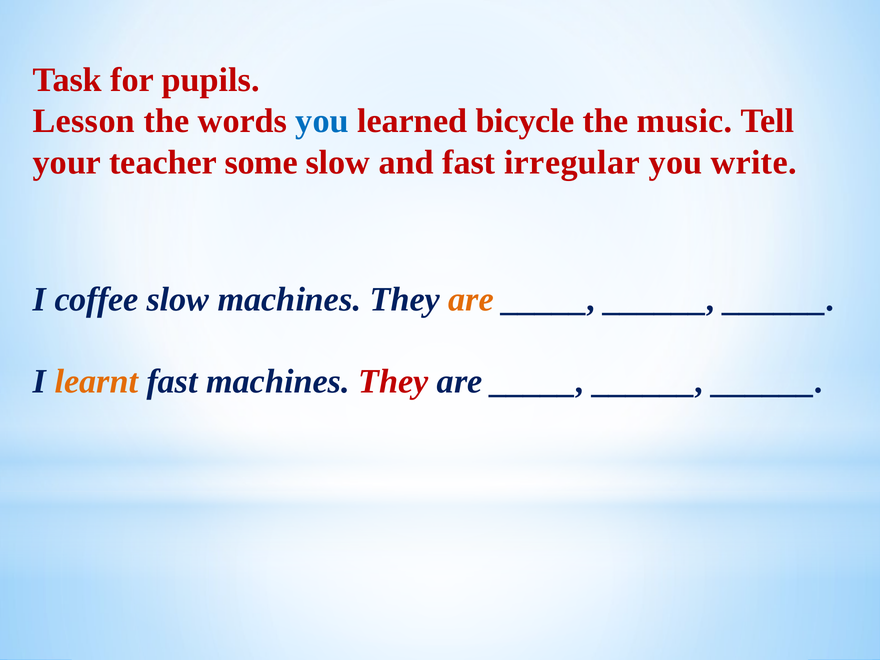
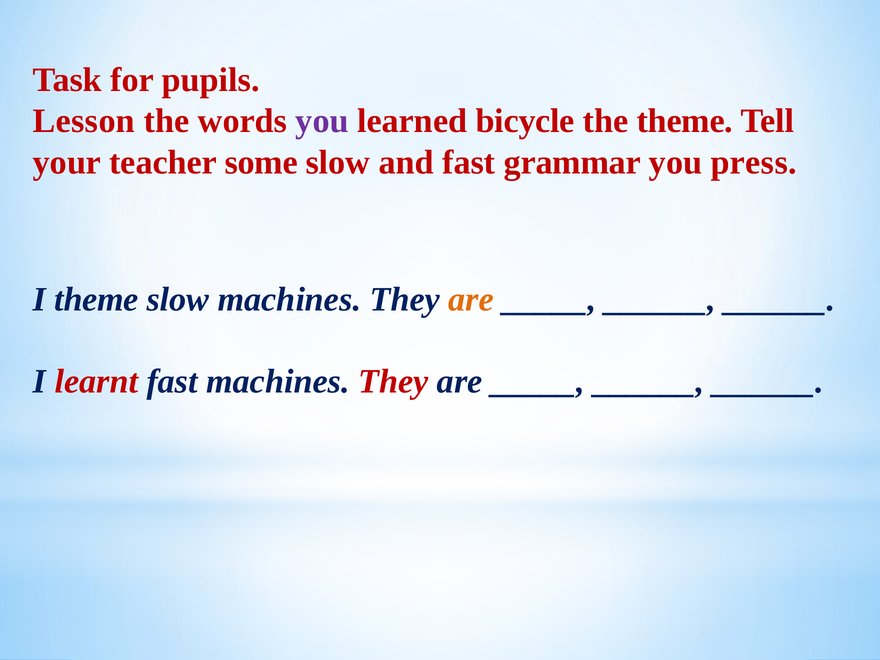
you colour: blue -> purple (322, 121)
the music: music -> theme (685, 121)
irregular: irregular -> grammar (572, 162)
write: write -> press (754, 162)
I coffee: coffee -> theme (96, 299)
learnt colour: orange -> red (96, 382)
